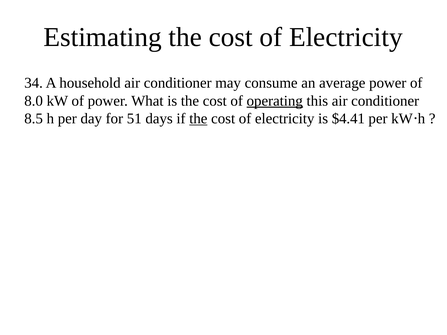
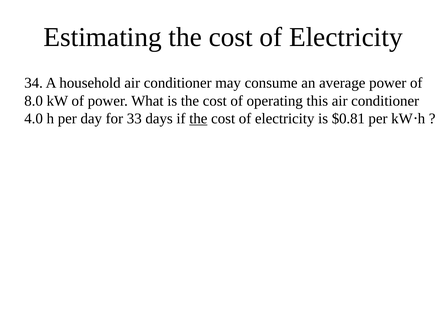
operating underline: present -> none (275, 101)
8.5: 8.5 -> 4.0 (34, 119)
51: 51 -> 33 (134, 119)
$4.41: $4.41 -> $0.81 (348, 119)
